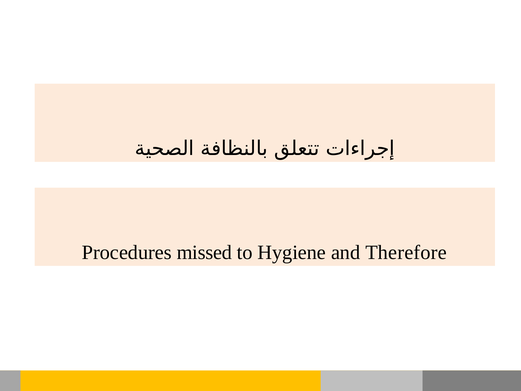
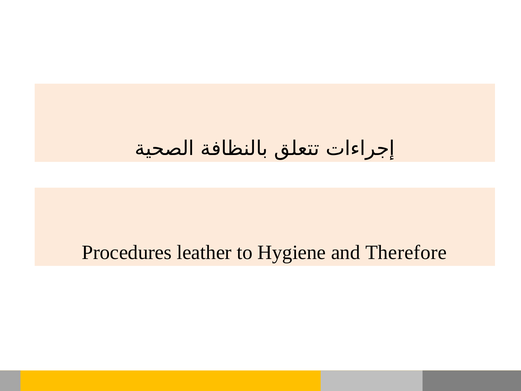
missed: missed -> leather (204, 252)
